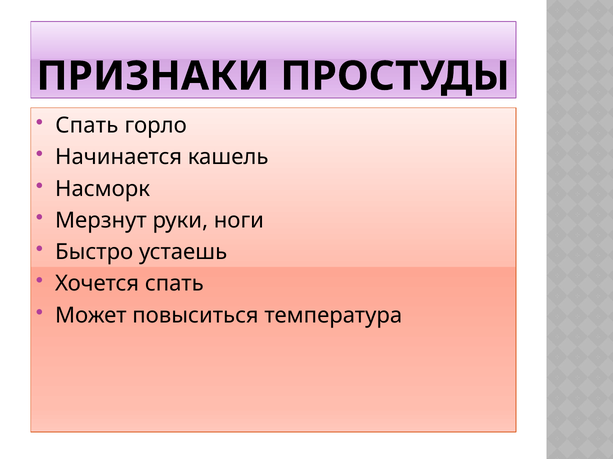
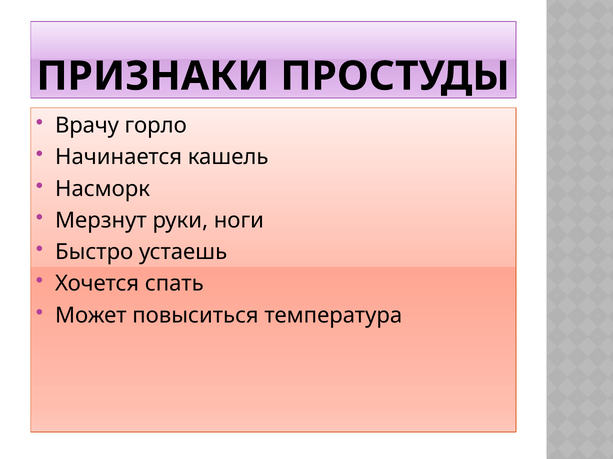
Спать: Спать -> Врачу (87, 126)
